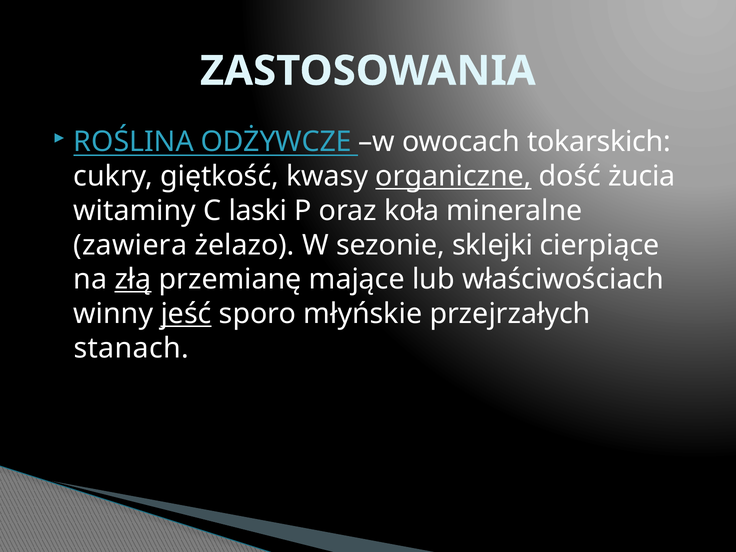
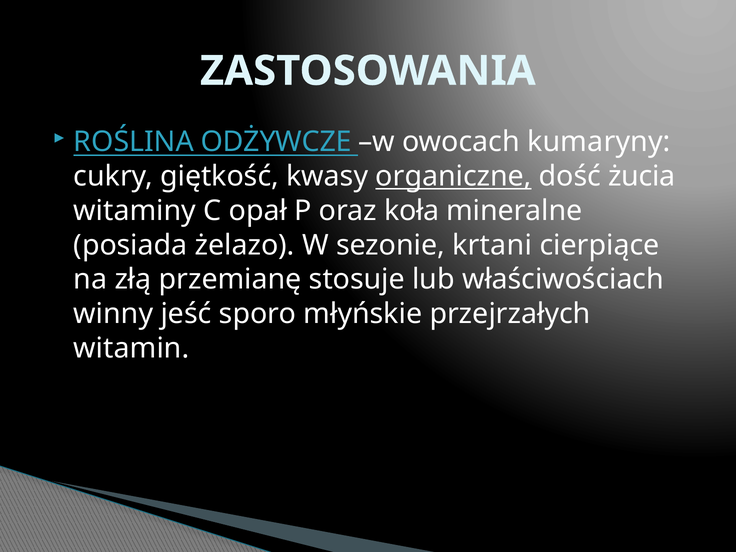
tokarskich: tokarskich -> kumaryny (599, 142)
laski: laski -> opał (258, 211)
zawiera: zawiera -> posiada (130, 245)
sklejki: sklejki -> krtani (492, 245)
złą underline: present -> none (133, 280)
mające: mające -> stosuje (357, 280)
jeść underline: present -> none (186, 314)
stanach: stanach -> witamin (131, 348)
